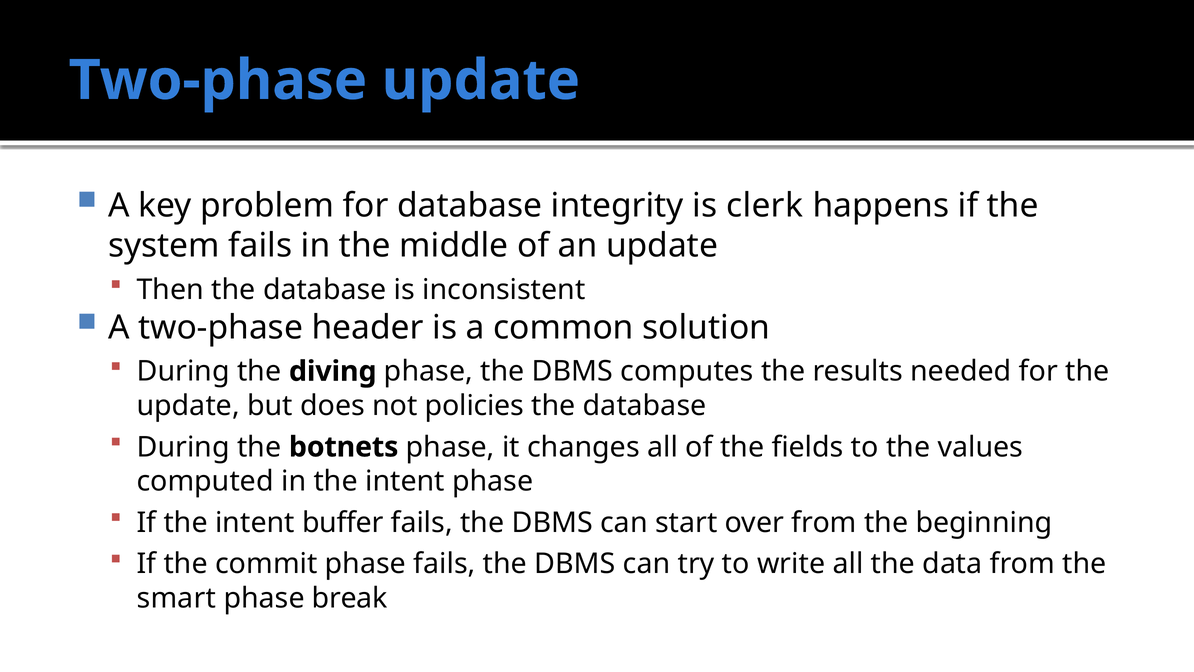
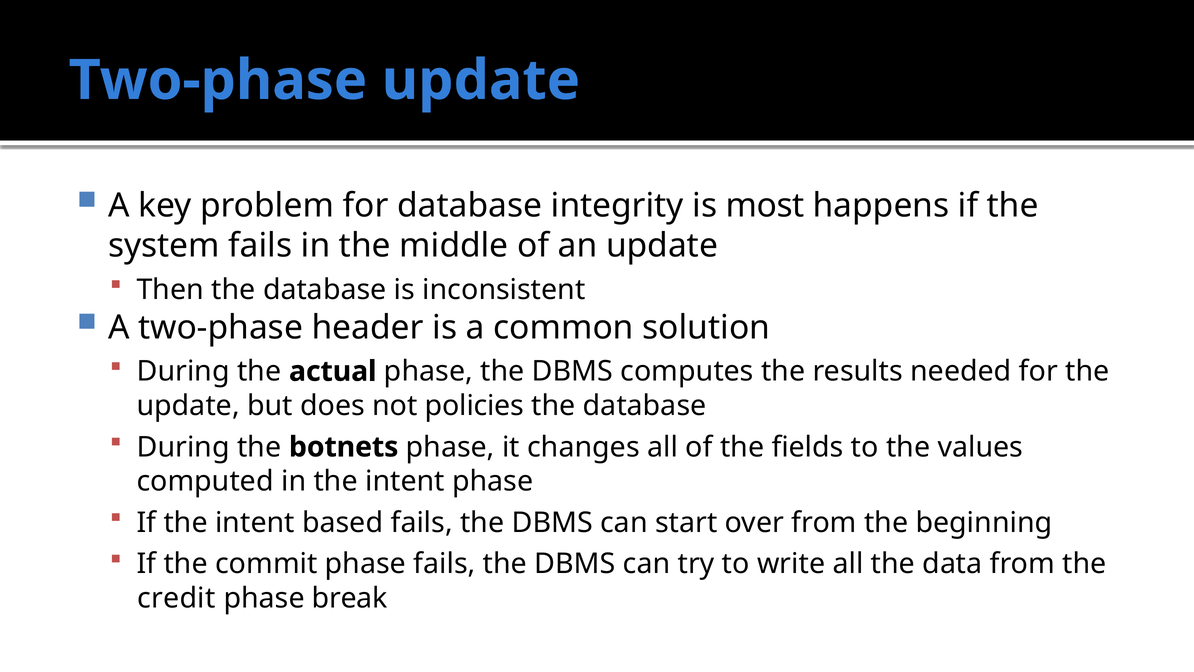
clerk: clerk -> most (765, 205)
diving: diving -> actual (333, 371)
buffer: buffer -> based (343, 522)
smart: smart -> credit (176, 598)
